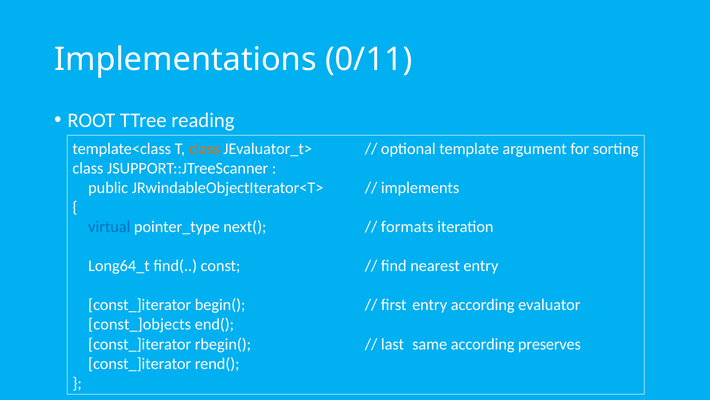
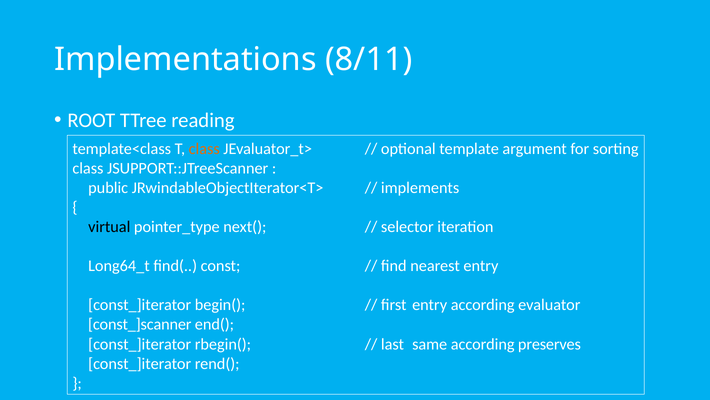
0/11: 0/11 -> 8/11 (369, 60)
virtual colour: blue -> black (109, 227)
formats: formats -> selector (407, 227)
const_]objects: const_]objects -> const_]scanner (140, 324)
